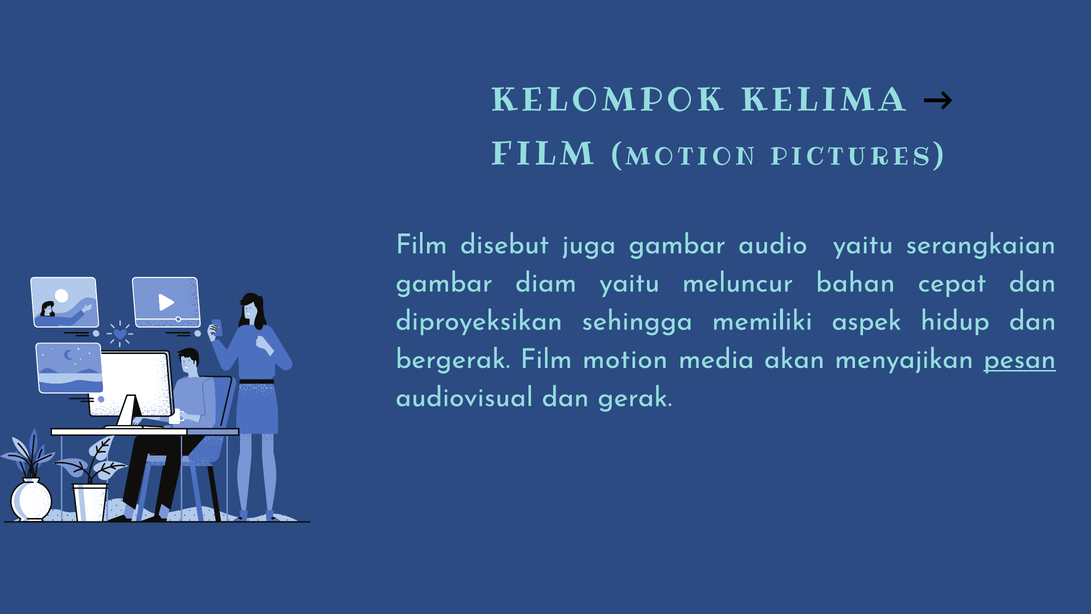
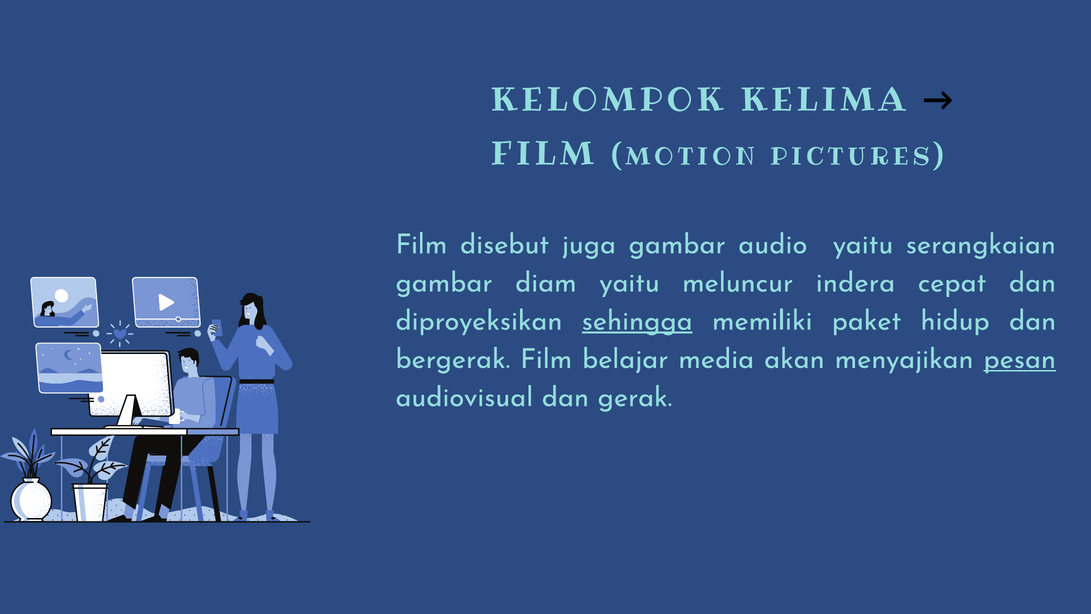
bahan: bahan -> indera (855, 282)
sehingga underline: none -> present (637, 321)
aspek: aspek -> paket (866, 321)
bergerak Film motion: motion -> belajar (625, 359)
